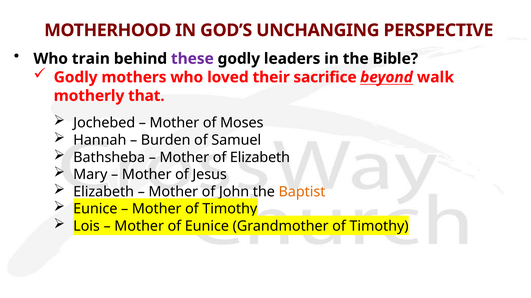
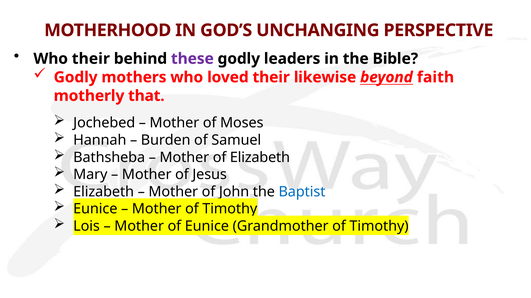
Who train: train -> their (91, 59)
sacrifice: sacrifice -> likewise (325, 77)
walk: walk -> faith (435, 77)
Baptist colour: orange -> blue (302, 192)
